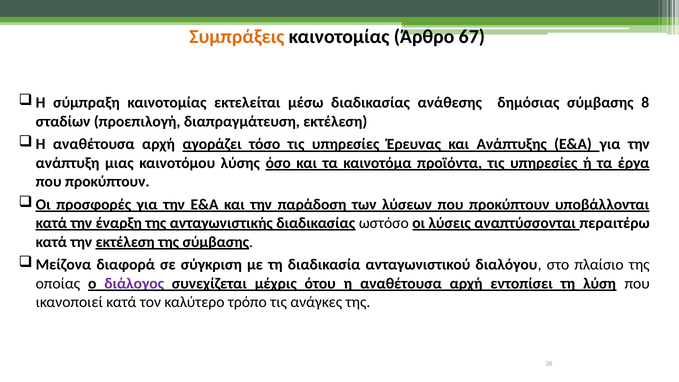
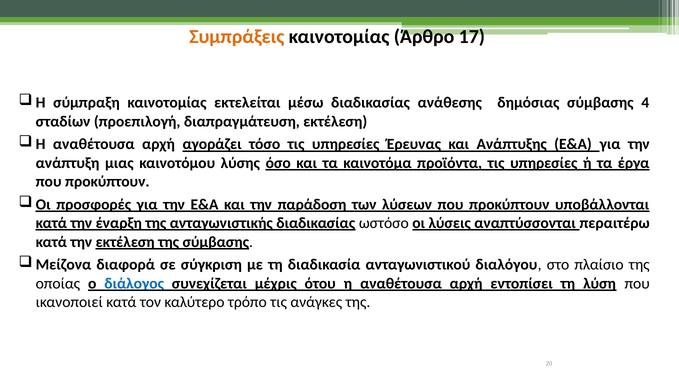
67: 67 -> 17 (472, 37)
8: 8 -> 4 (645, 103)
διάλογος colour: purple -> blue (134, 283)
